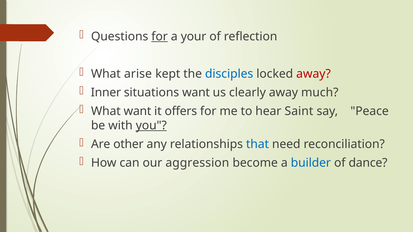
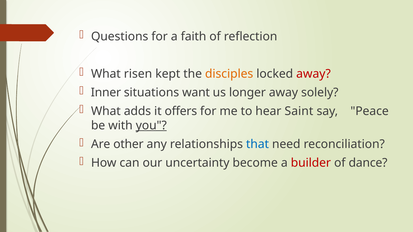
for underline: present -> none (160, 36)
your: your -> faith (194, 36)
arise: arise -> risen (138, 74)
disciples colour: blue -> orange (229, 74)
clearly: clearly -> longer (247, 93)
much: much -> solely (320, 93)
What want: want -> adds (137, 111)
aggression: aggression -> uncertainty (197, 163)
builder colour: blue -> red (311, 163)
